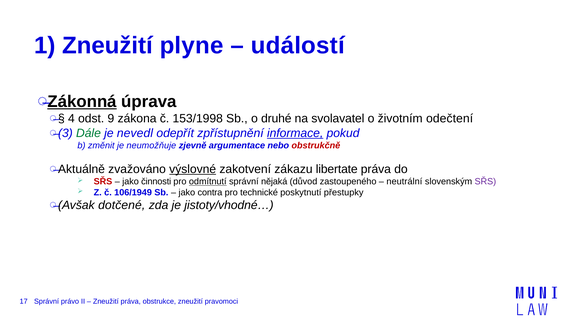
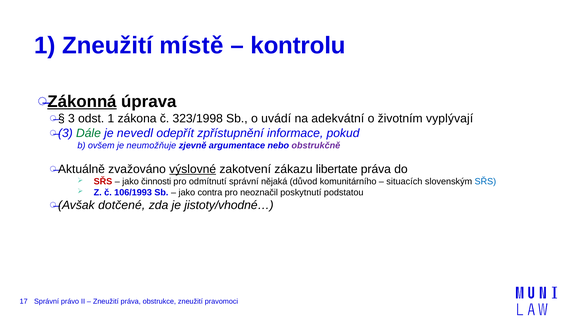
plyne: plyne -> místě (192, 45)
událostí: událostí -> kontrolu (298, 45)
4: 4 -> 3 (71, 119)
odst 9: 9 -> 1 (111, 119)
153/1998: 153/1998 -> 323/1998 (198, 119)
druhé: druhé -> uvádí (276, 119)
svolavatel: svolavatel -> adekvátní (338, 119)
odečtení: odečtení -> vyplývají (450, 119)
informace underline: present -> none (295, 133)
změnit: změnit -> ovšem (101, 146)
obstrukčně colour: red -> purple (316, 146)
odmítnutí underline: present -> none (208, 182)
zastoupeného: zastoupeného -> komunitárního (348, 182)
neutrální: neutrální -> situacích (404, 182)
SŘS colour: purple -> blue (485, 182)
106/1949: 106/1949 -> 106/1993 (133, 193)
technické: technické -> neoznačil (259, 193)
přestupky: přestupky -> podstatou (344, 193)
